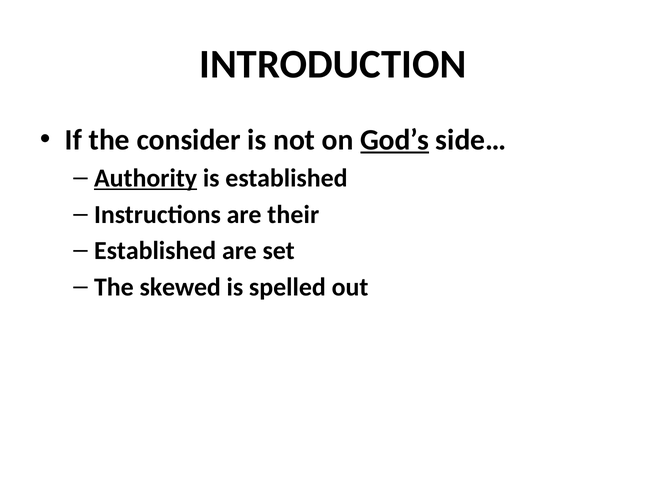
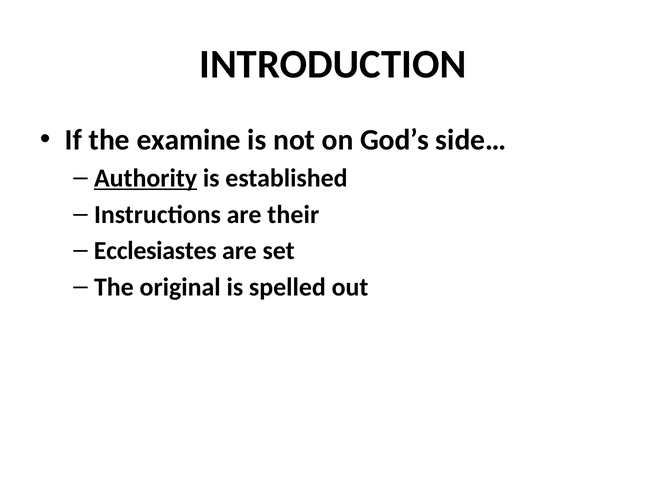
consider: consider -> examine (189, 140)
God’s underline: present -> none (395, 140)
Established: Established -> Ecclesiastes (155, 251)
skewed: skewed -> original (180, 287)
